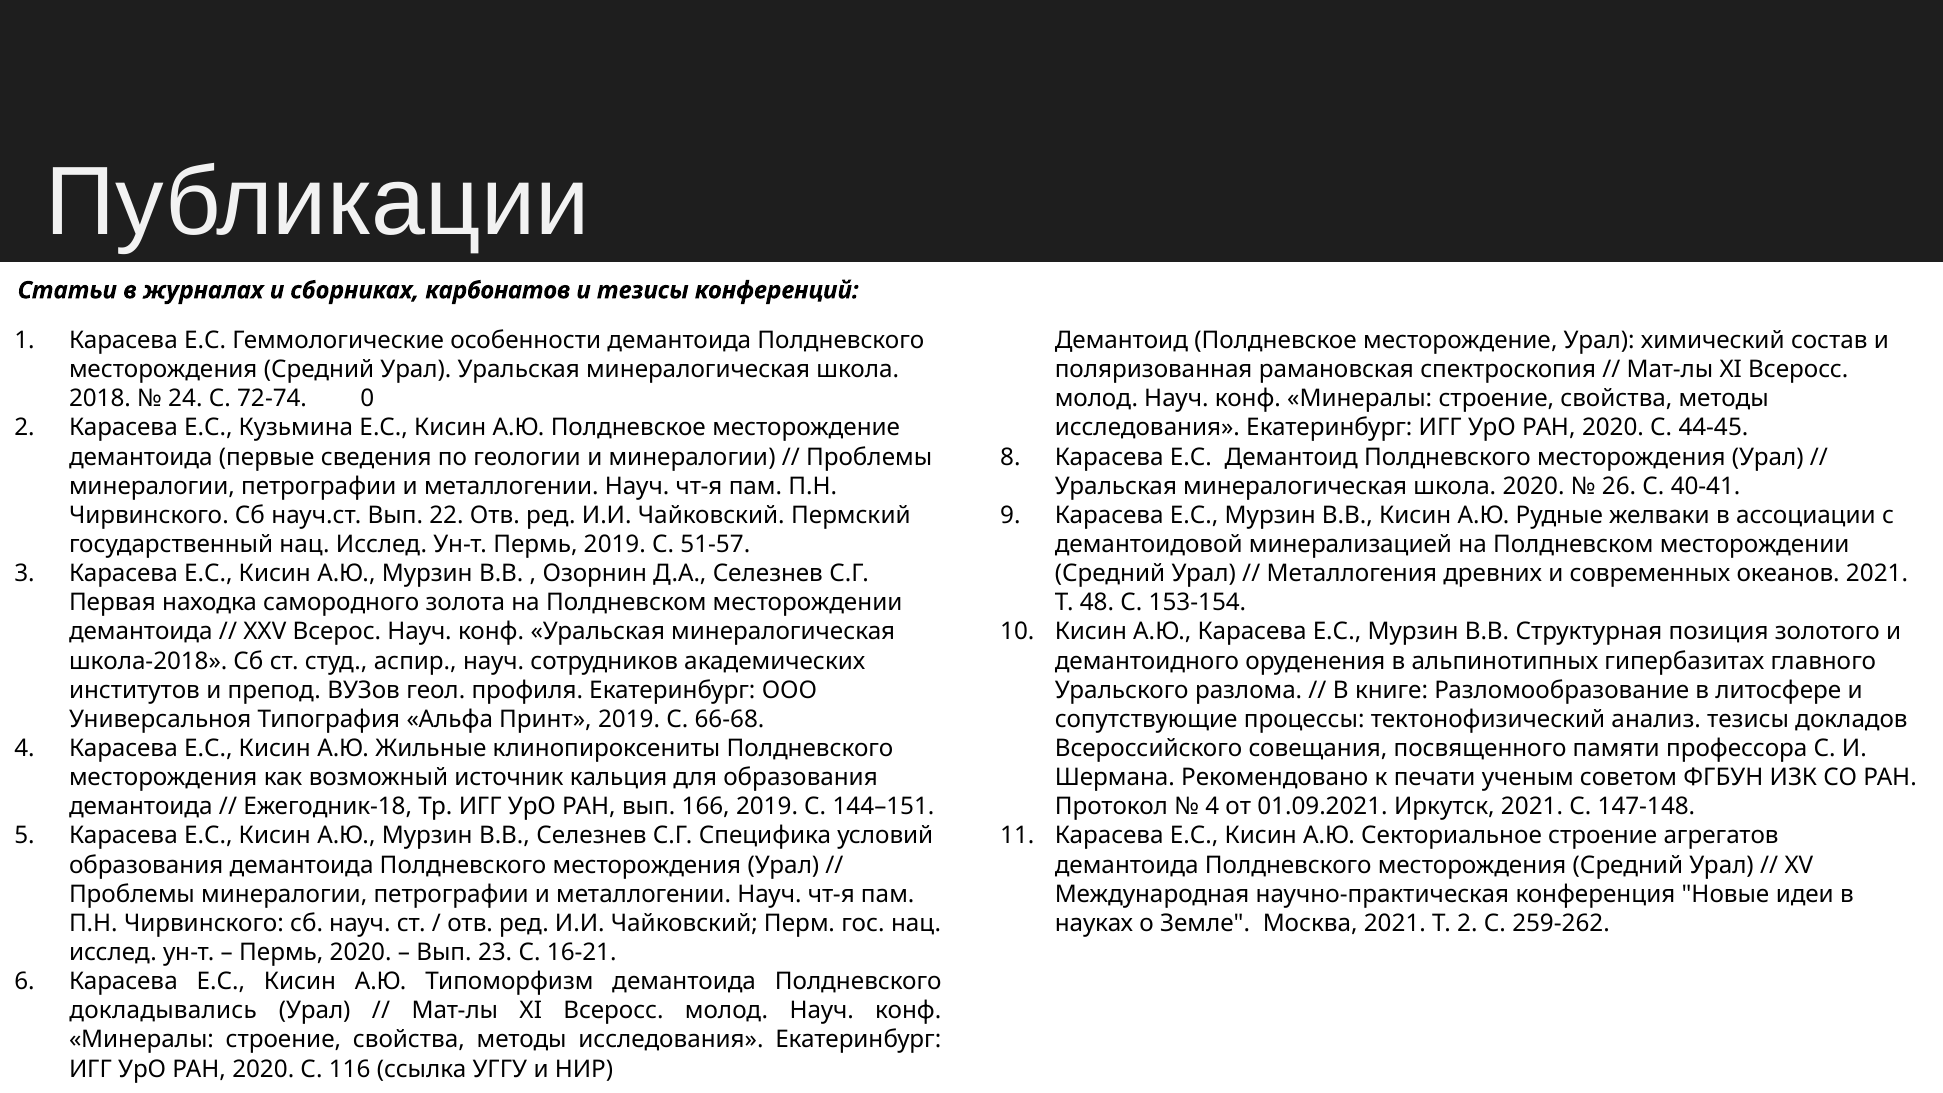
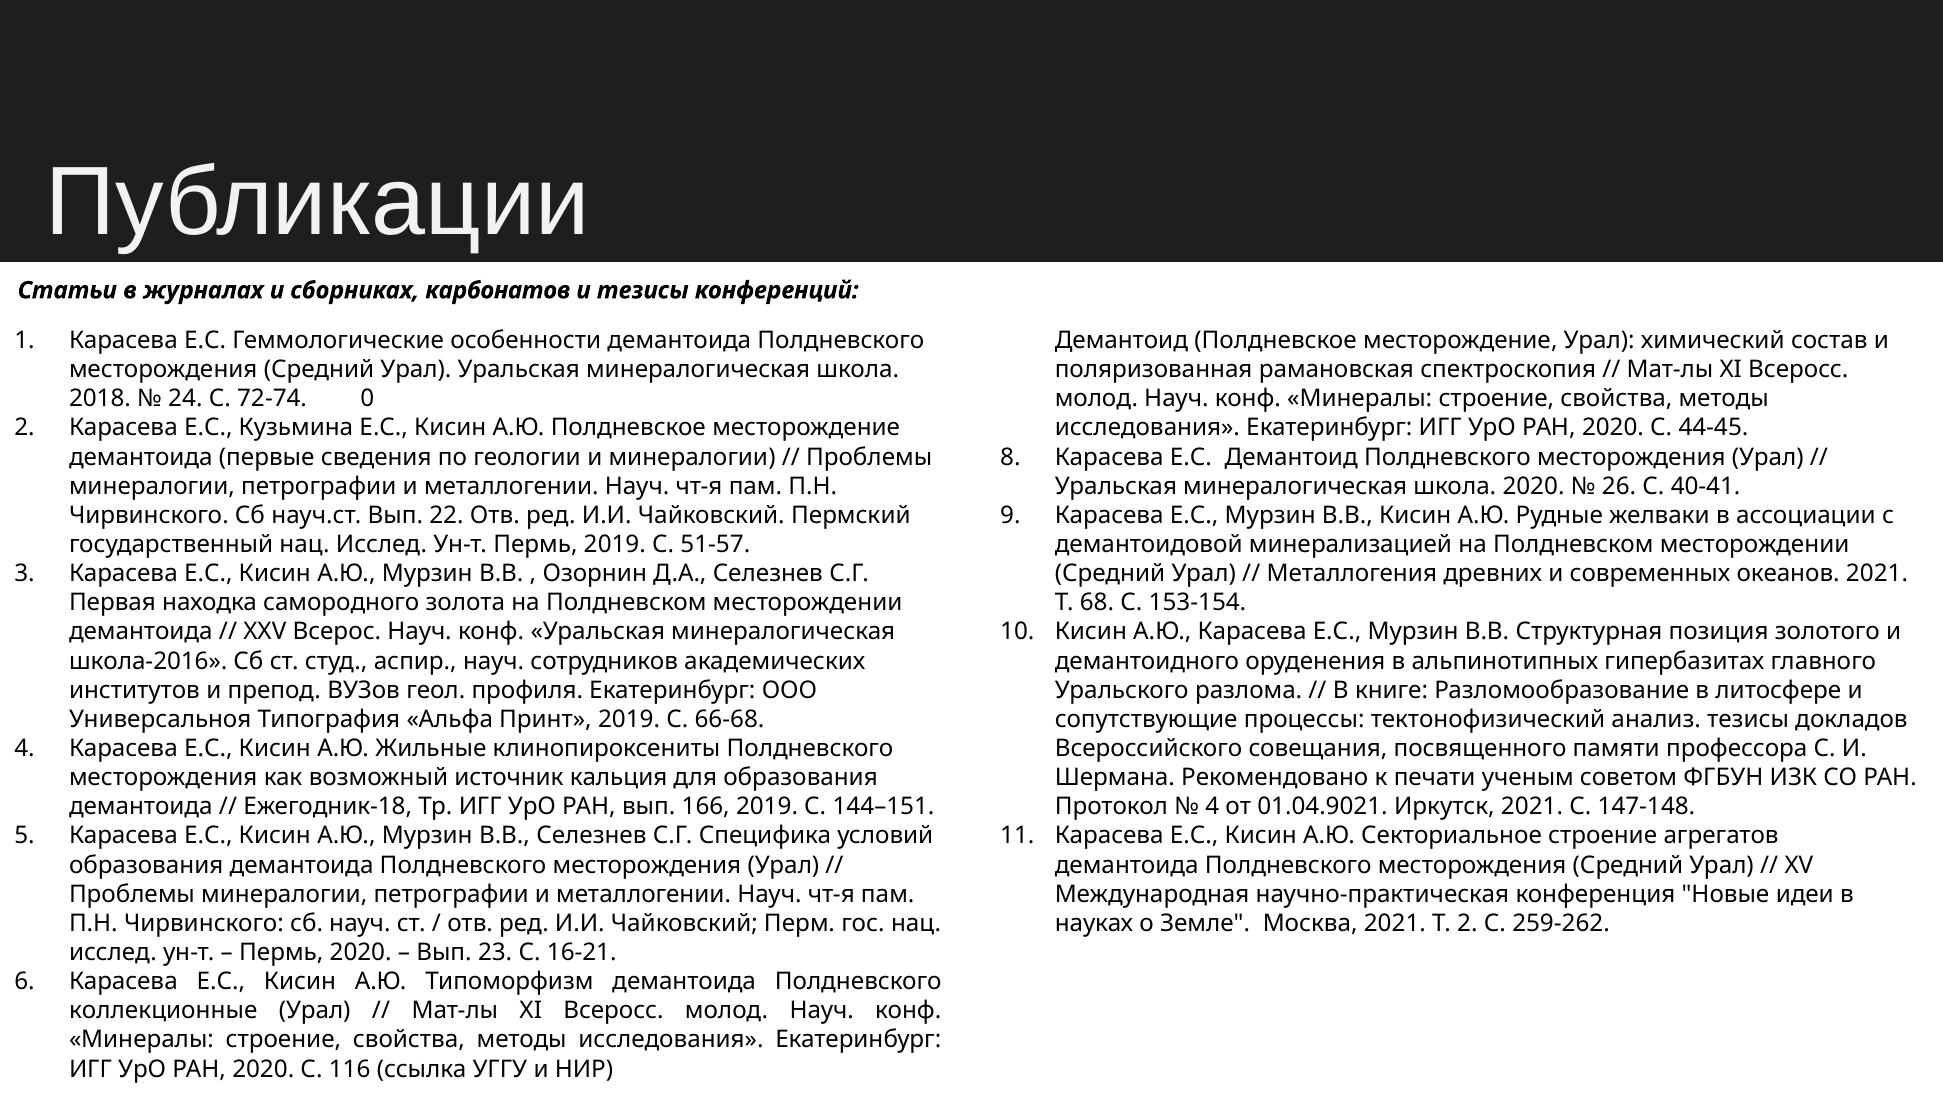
48: 48 -> 68 (1097, 603)
школа-2018: школа-2018 -> школа-2016 (148, 661)
01.09.2021: 01.09.2021 -> 01.04.9021 (1323, 807)
докладывались: докладывались -> коллекционные (163, 1011)
